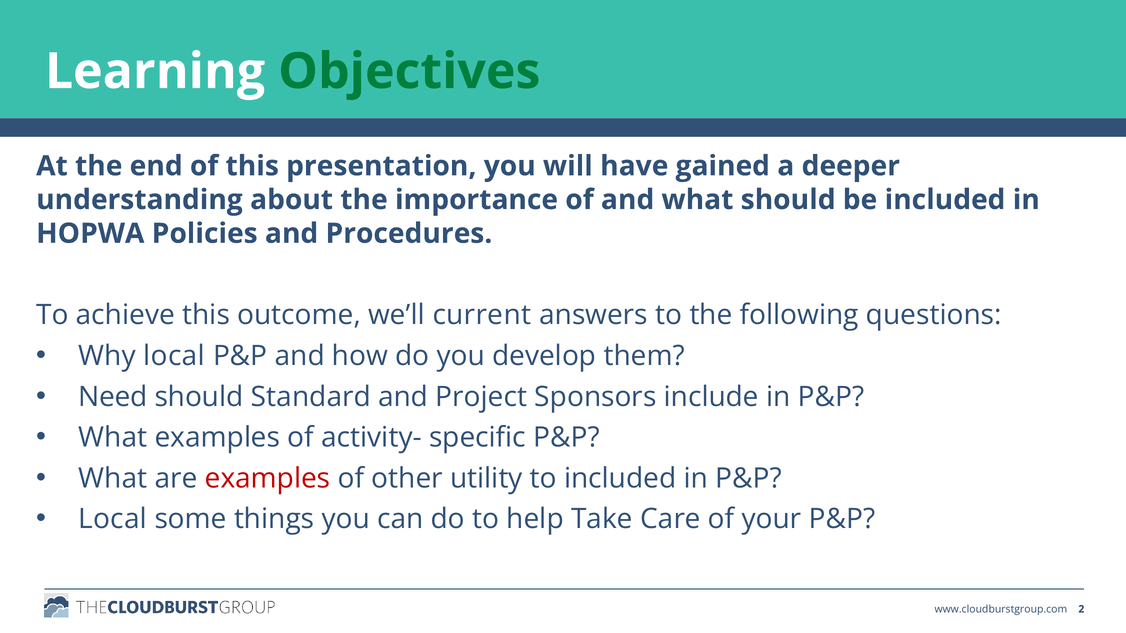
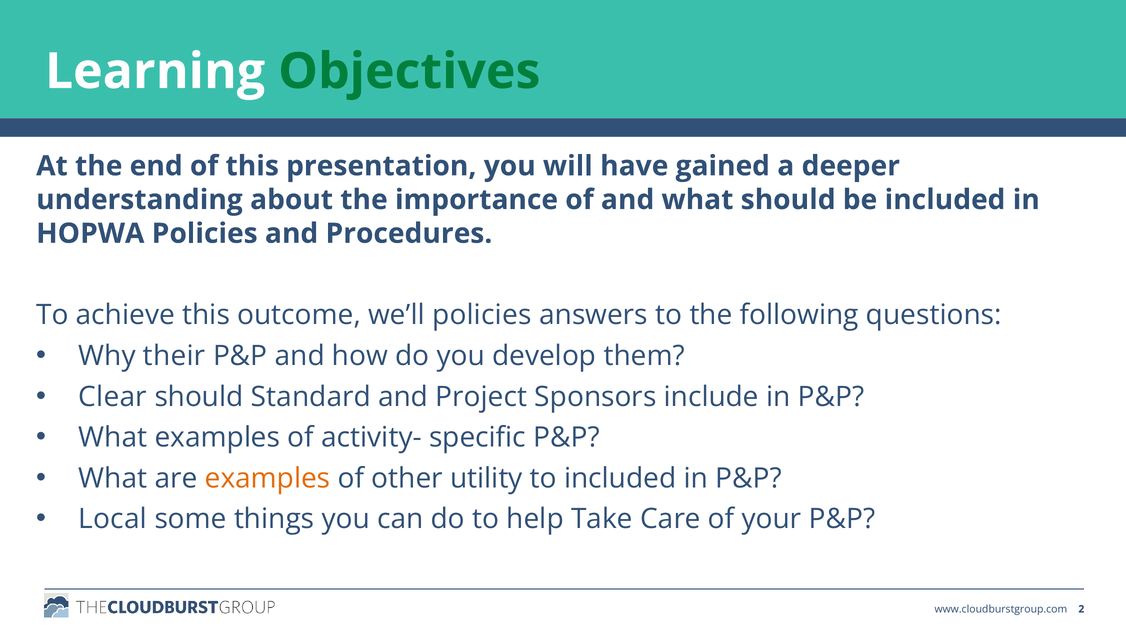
we’ll current: current -> policies (482, 315)
Why local: local -> their (174, 356)
Need: Need -> Clear (113, 397)
examples colour: red -> orange (268, 479)
